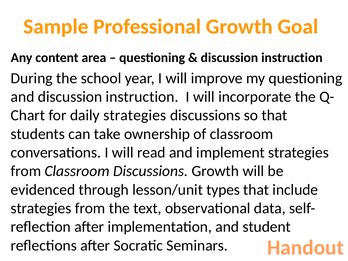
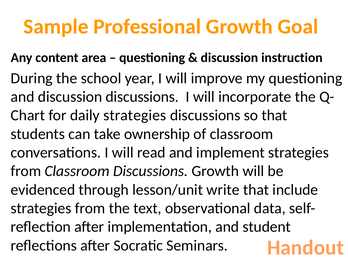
and discussion instruction: instruction -> discussions (142, 97)
types: types -> write (223, 190)
